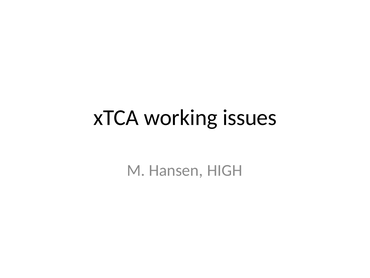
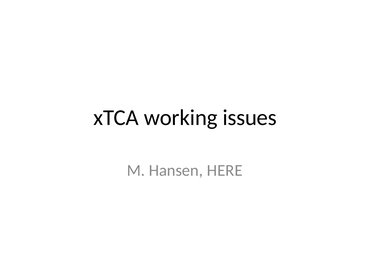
HIGH: HIGH -> HERE (225, 170)
